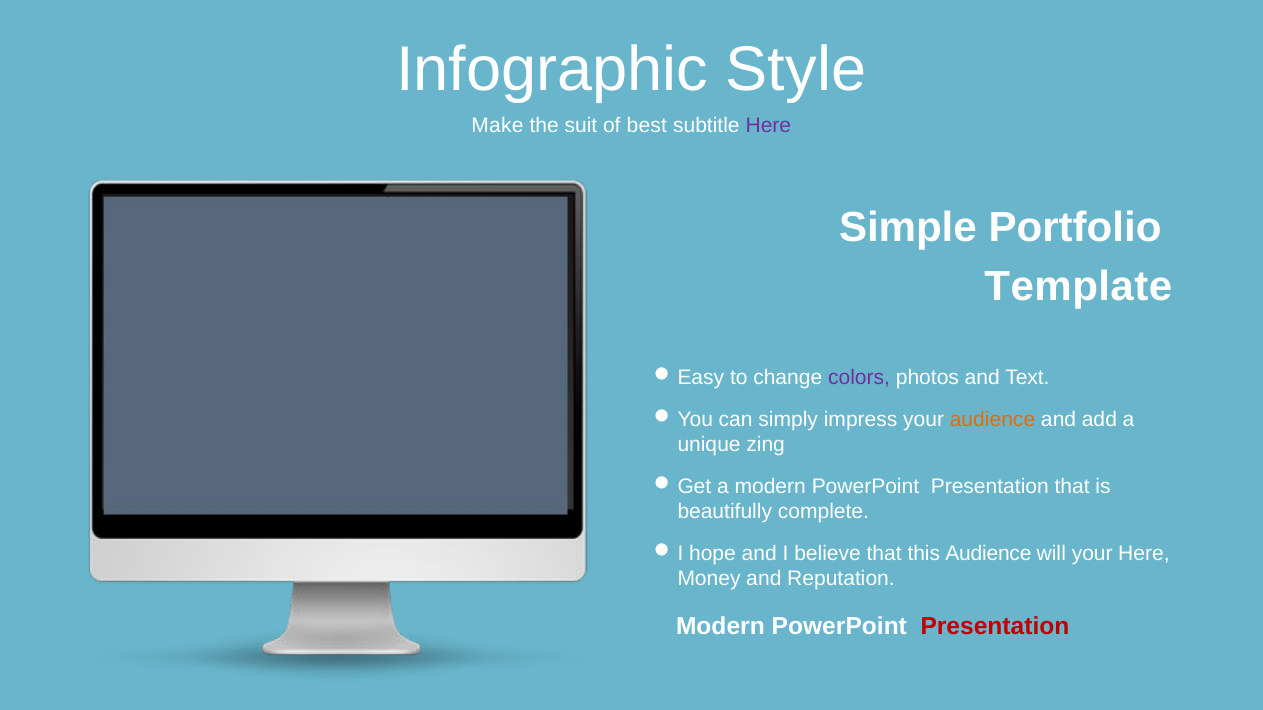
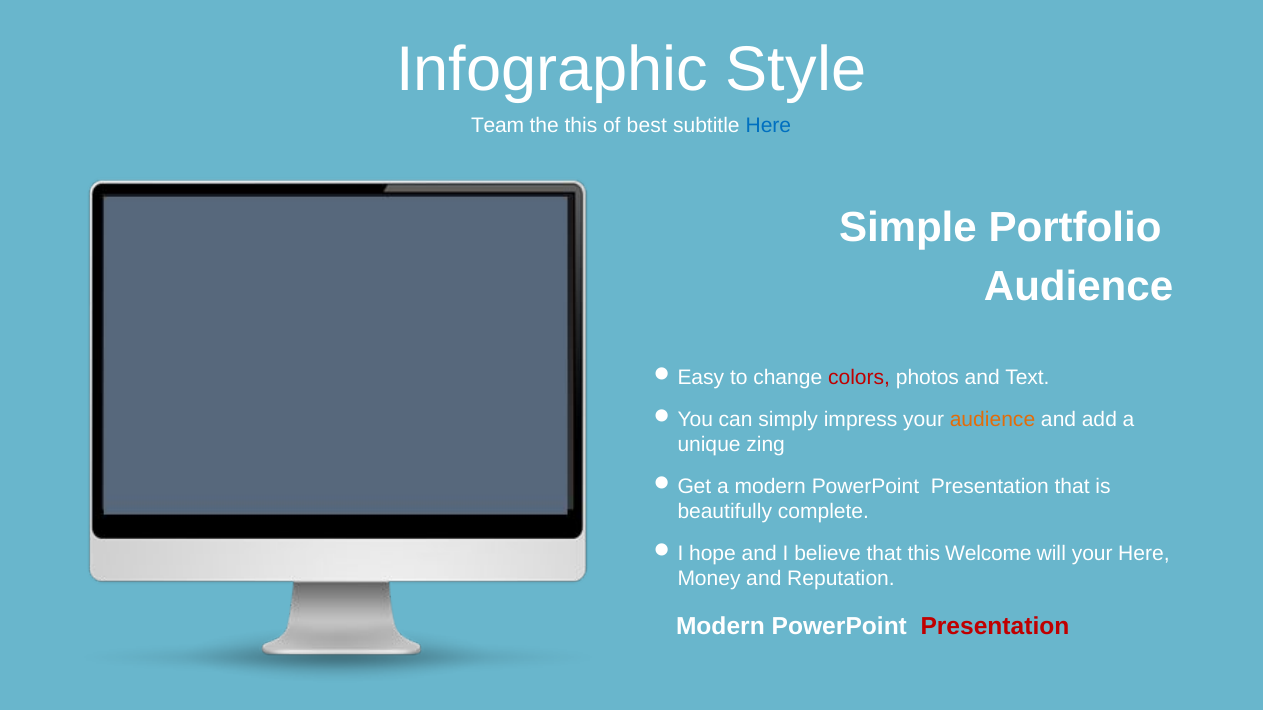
Make: Make -> Team (498, 126)
the suit: suit -> this (581, 126)
Here colour: purple -> blue (768, 126)
Template: Template -> Audience (1079, 287)
colors colour: purple -> red (859, 378)
this Audience: Audience -> Welcome (988, 554)
